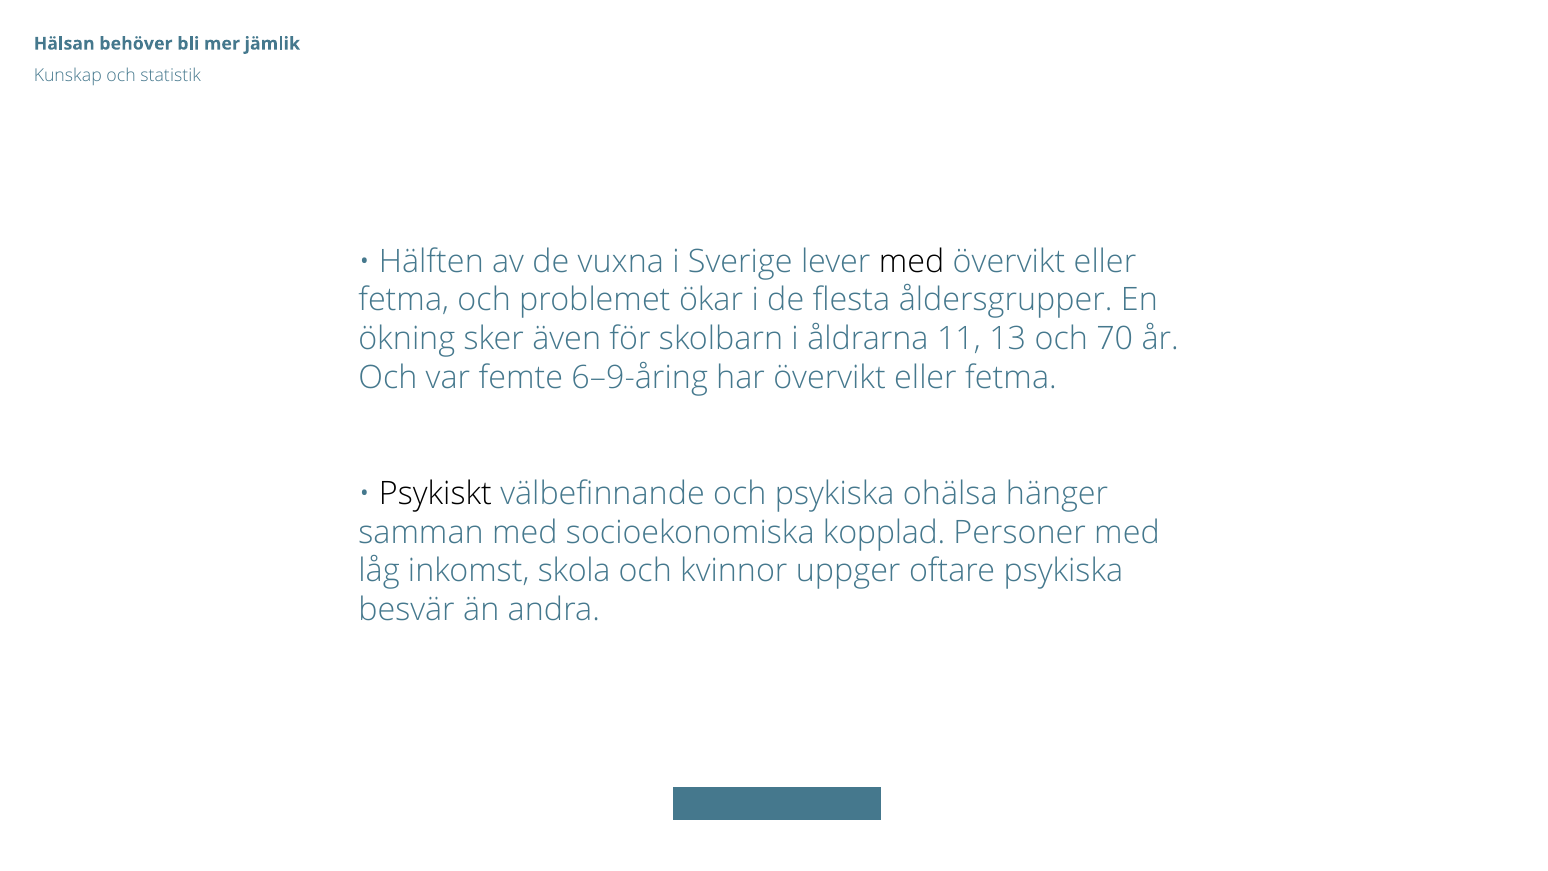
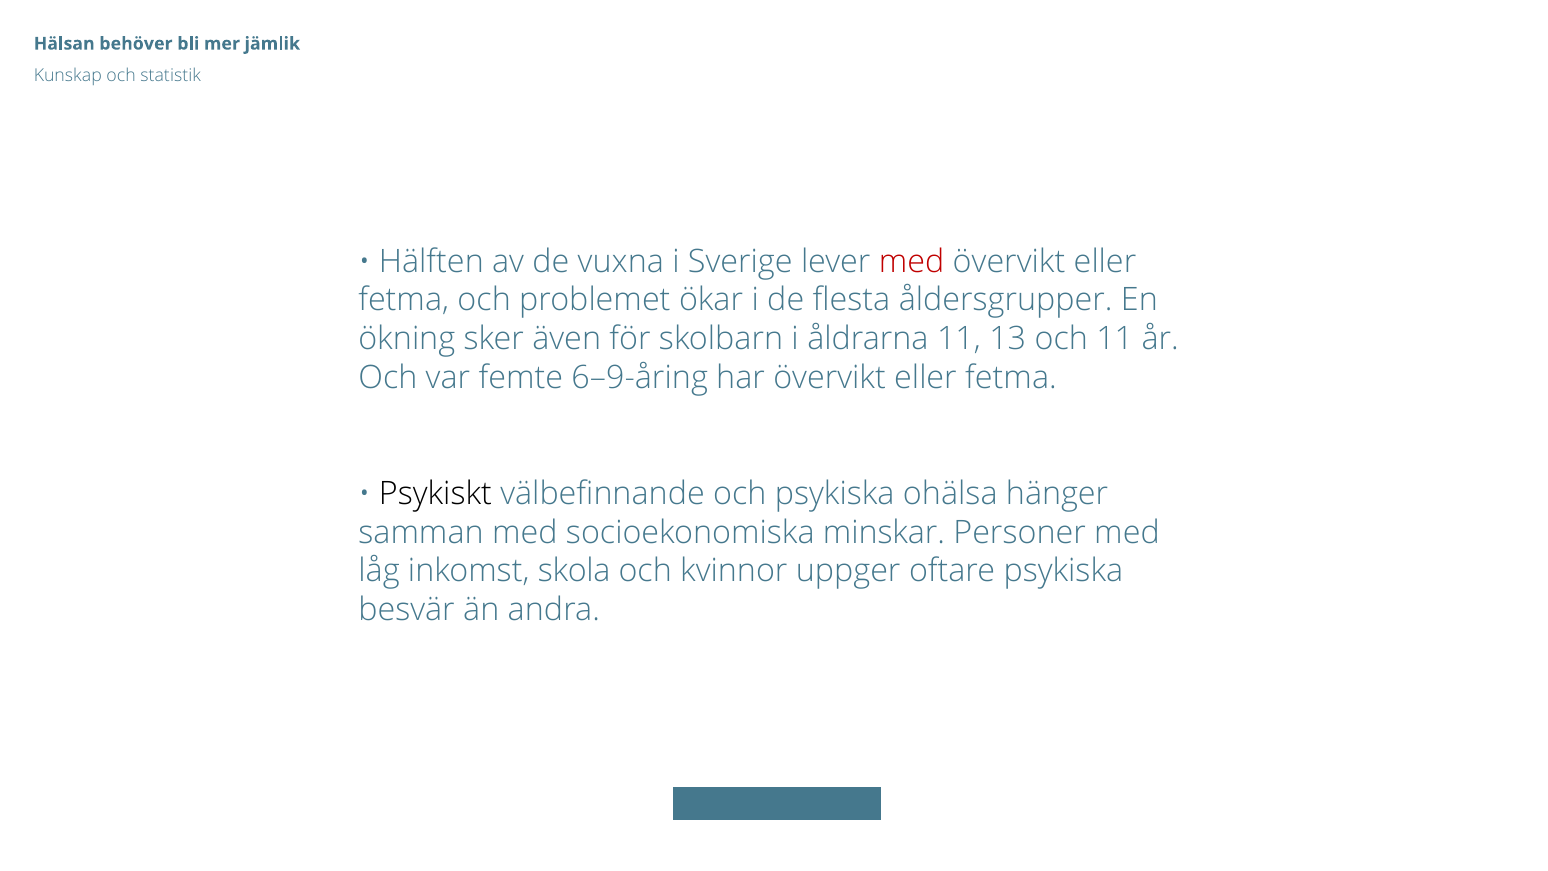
med colour: black -> red (912, 261)
och 70: 70 -> 11 (1115, 339)
kopplad: kopplad -> minskar (884, 532)
